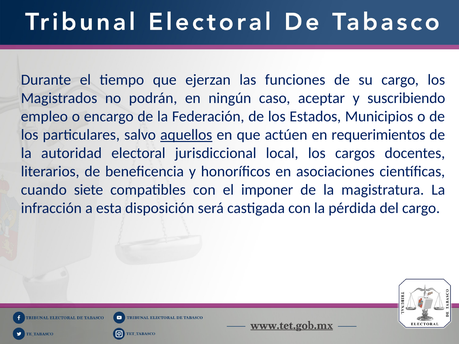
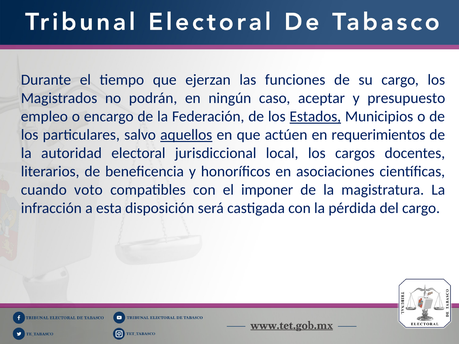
suscribiendo: suscribiendo -> presupuesto (406, 98)
Estados underline: none -> present (315, 117)
siete: siete -> voto (88, 190)
